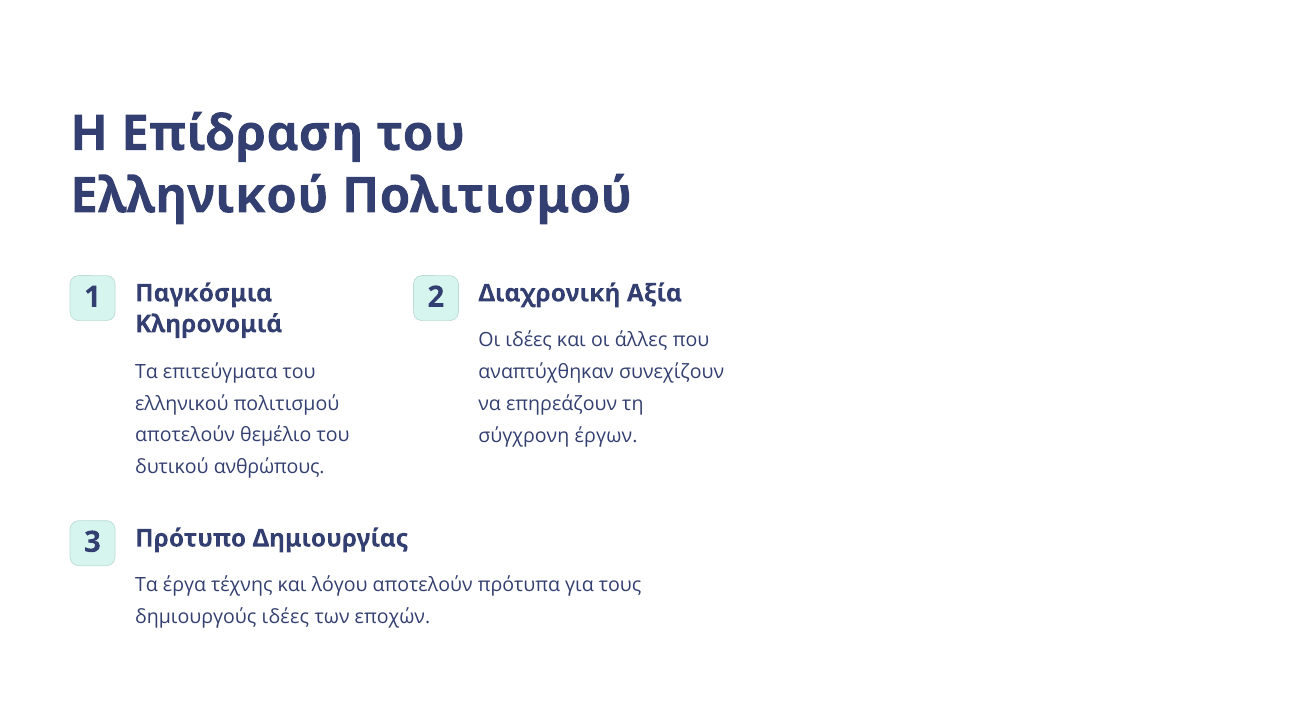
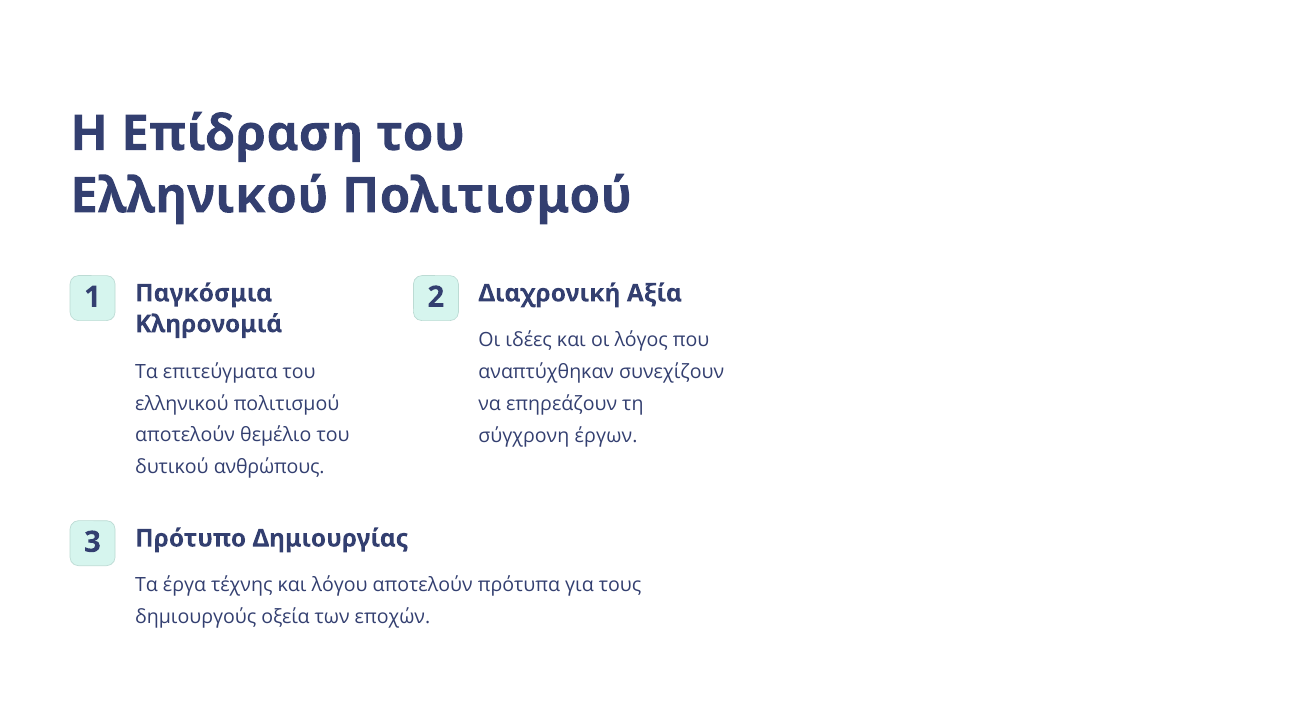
άλλες: άλλες -> λόγος (641, 340)
δημιουργούς ιδέες: ιδέες -> οξεία (286, 618)
